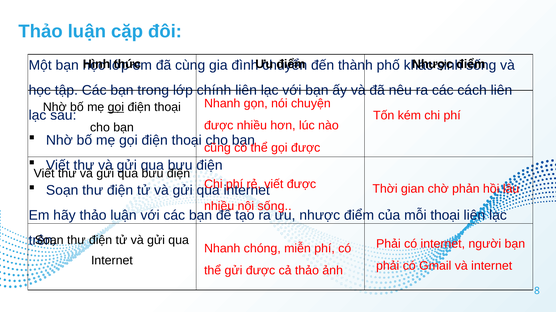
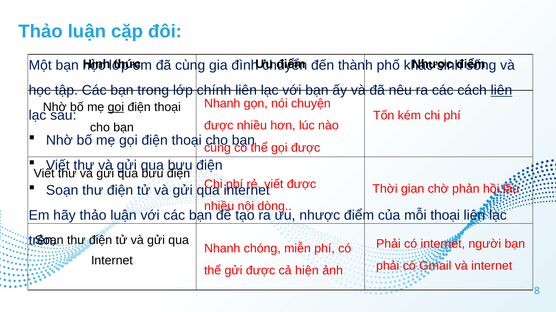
liên underline: none -> present (501, 91)
nội sống: sống -> dòng (275, 207)
cả thảo: thảo -> hiện (307, 271)
